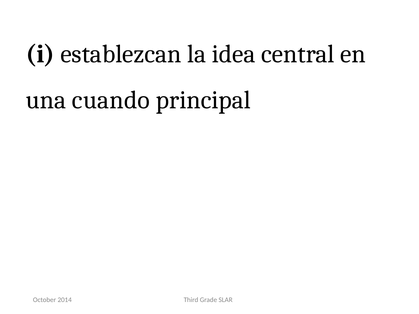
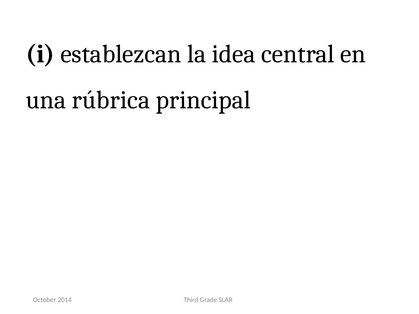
cuando: cuando -> rúbrica (111, 100)
